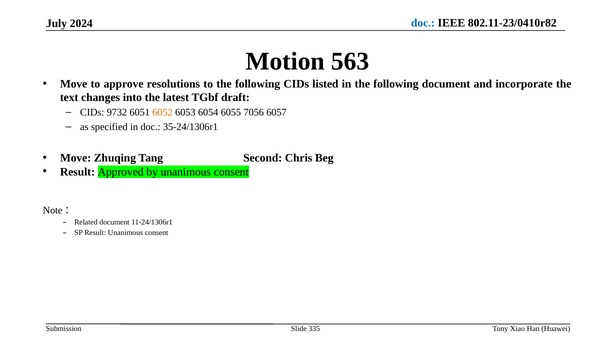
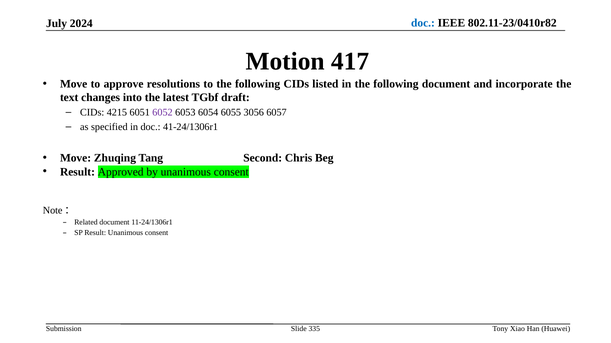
563: 563 -> 417 (350, 61)
9732: 9732 -> 4215 (117, 113)
6052 colour: orange -> purple (163, 113)
7056: 7056 -> 3056 (254, 113)
35-24/1306r1: 35-24/1306r1 -> 41-24/1306r1 (191, 127)
